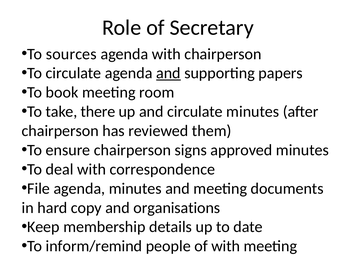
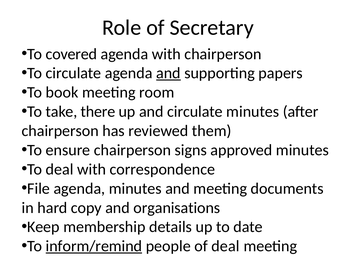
sources: sources -> covered (71, 54)
inform/remind underline: none -> present (94, 247)
of with: with -> deal (226, 247)
